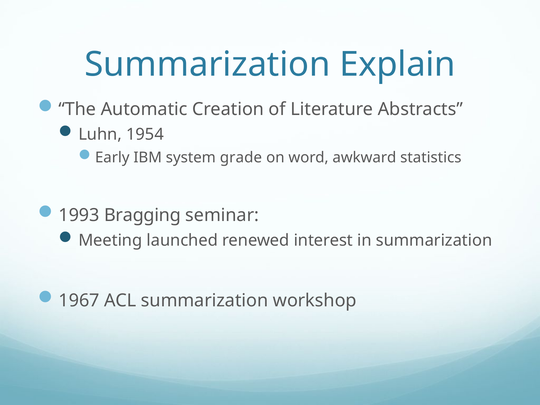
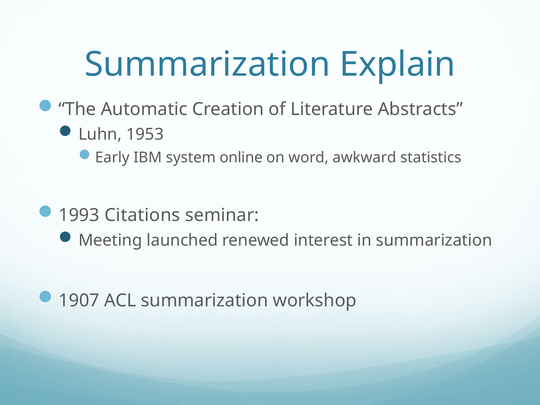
1954: 1954 -> 1953 (145, 134)
grade: grade -> online (241, 158)
Bragging: Bragging -> Citations (142, 215)
1967: 1967 -> 1907 (79, 300)
